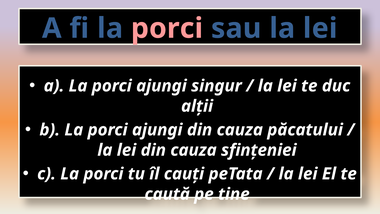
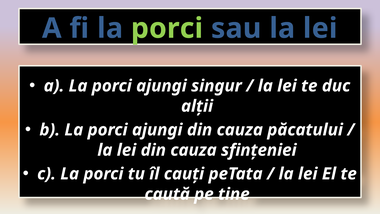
porci colour: pink -> light green (167, 28)
